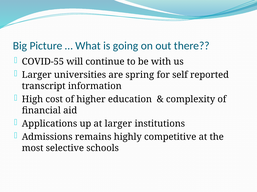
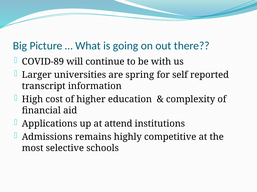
COVID-55: COVID-55 -> COVID-89 (43, 62)
at larger: larger -> attend (118, 124)
